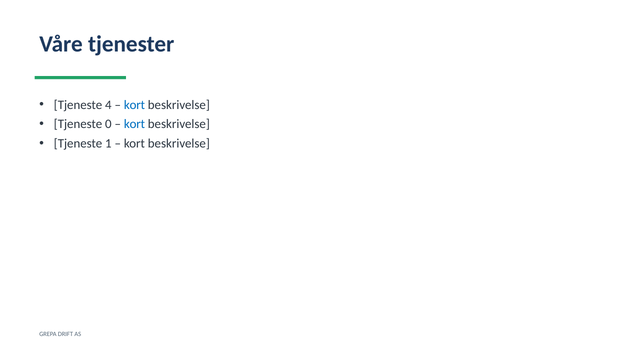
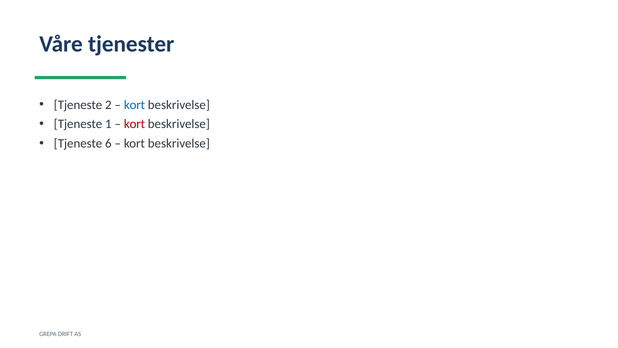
4: 4 -> 2 (108, 105)
0: 0 -> 1 (108, 124)
kort colour: blue -> red (134, 124)
1: 1 -> 6 (108, 143)
